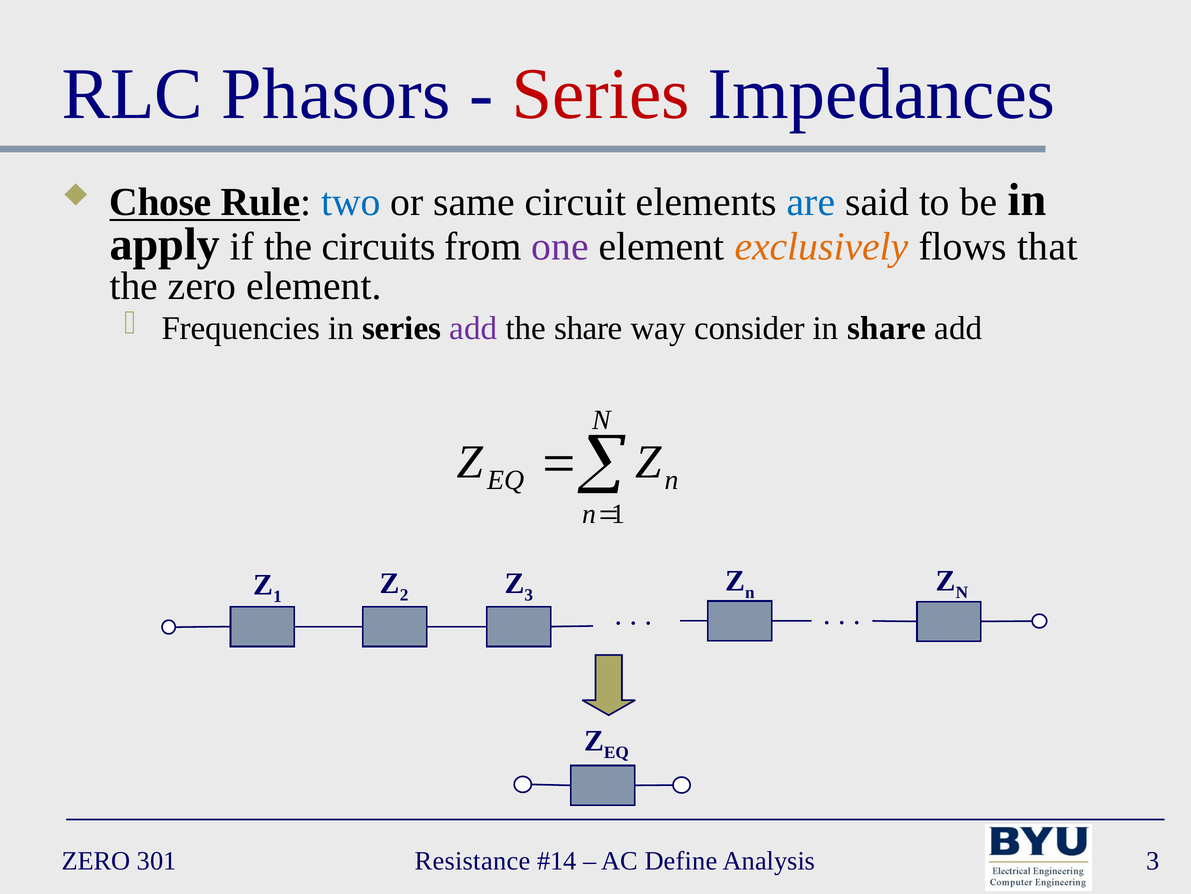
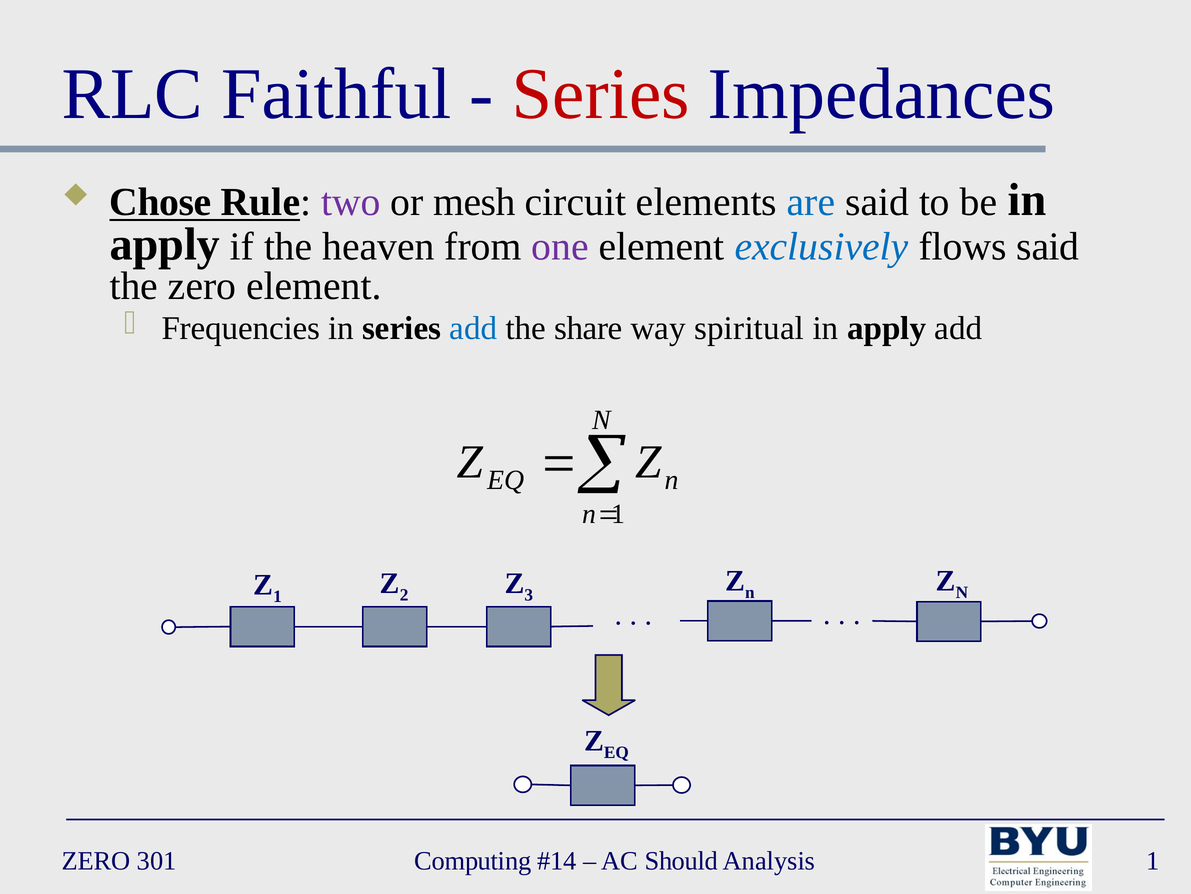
Phasors: Phasors -> Faithful (336, 94)
two colour: blue -> purple (351, 202)
same: same -> mesh (474, 202)
circuits: circuits -> heaven (378, 247)
exclusively colour: orange -> blue (822, 247)
flows that: that -> said (1048, 247)
add colour: purple -> blue (473, 328)
consider: consider -> spiritual (749, 328)
share: share -> apply (887, 328)
Resistance: Resistance -> Computing (473, 860)
Define: Define -> Should (681, 860)
301 3: 3 -> 1 (1153, 860)
